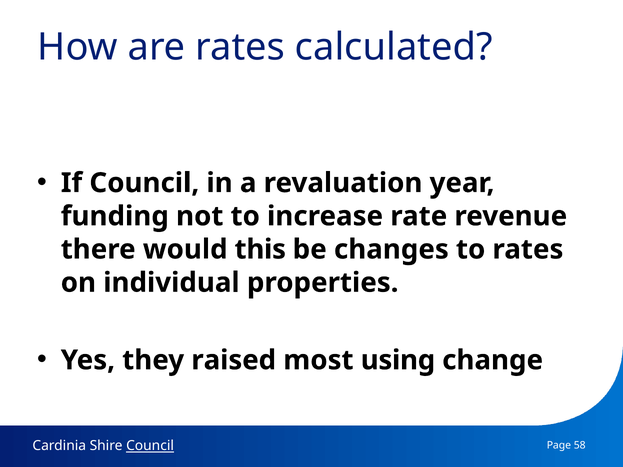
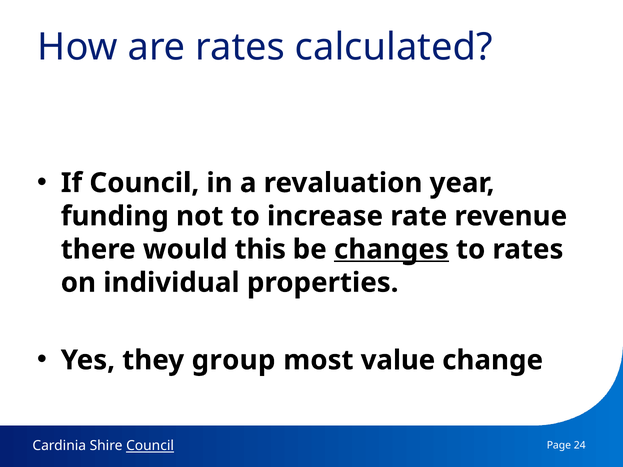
changes underline: none -> present (391, 250)
raised: raised -> group (234, 360)
using: using -> value (398, 360)
58: 58 -> 24 (580, 445)
